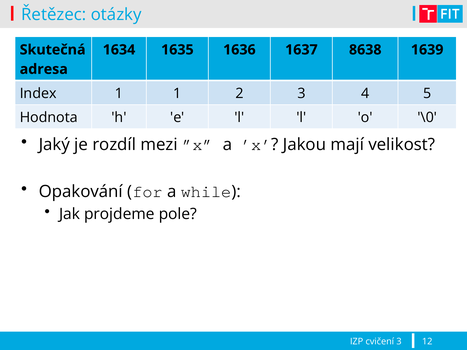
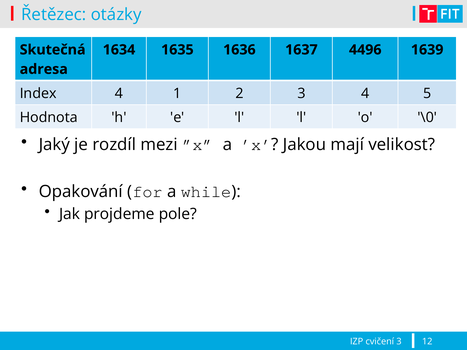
8638: 8638 -> 4496 (365, 50)
Index 1: 1 -> 4 (119, 93)
